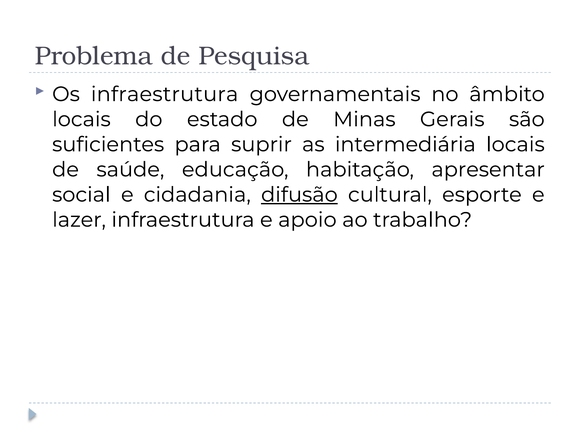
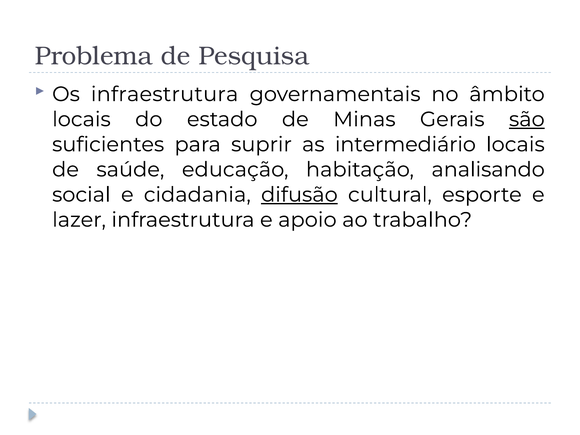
são underline: none -> present (527, 119)
intermediária: intermediária -> intermediário (405, 144)
apresentar: apresentar -> analisando (488, 170)
